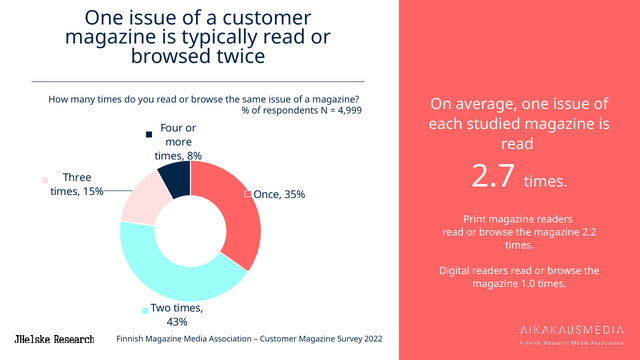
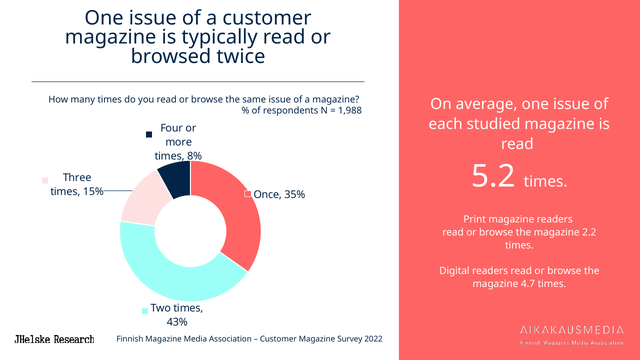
4,999: 4,999 -> 1,988 (350, 111)
2.7: 2.7 -> 5.2 (493, 176)
1.0: 1.0 -> 4.7 (528, 284)
